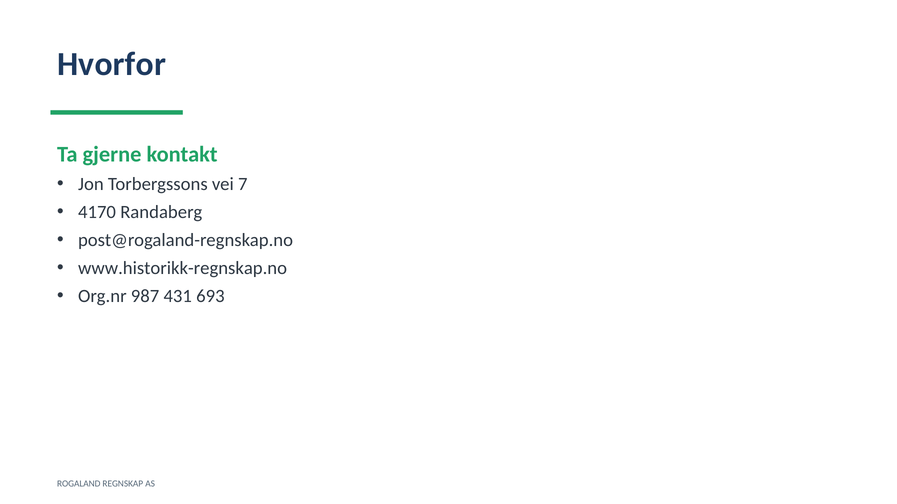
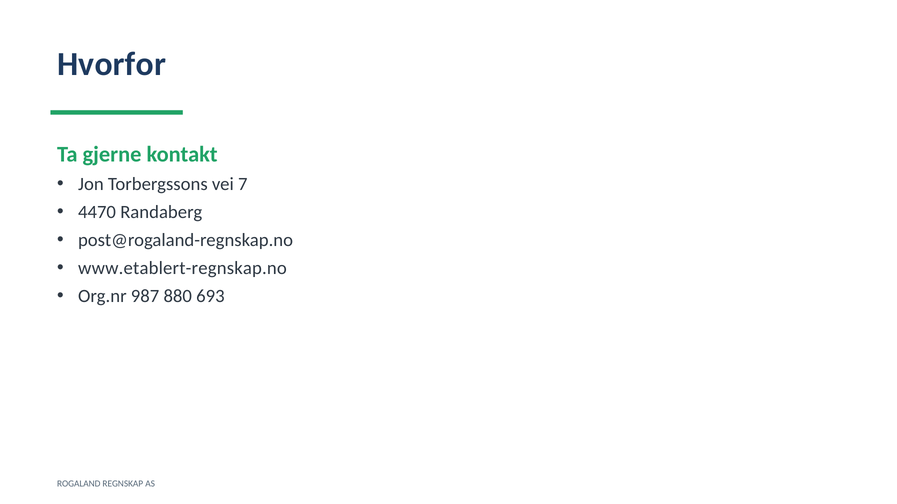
4170: 4170 -> 4470 (97, 212)
www.historikk-regnskap.no: www.historikk-regnskap.no -> www.etablert-regnskap.no (182, 269)
431: 431 -> 880 (178, 297)
